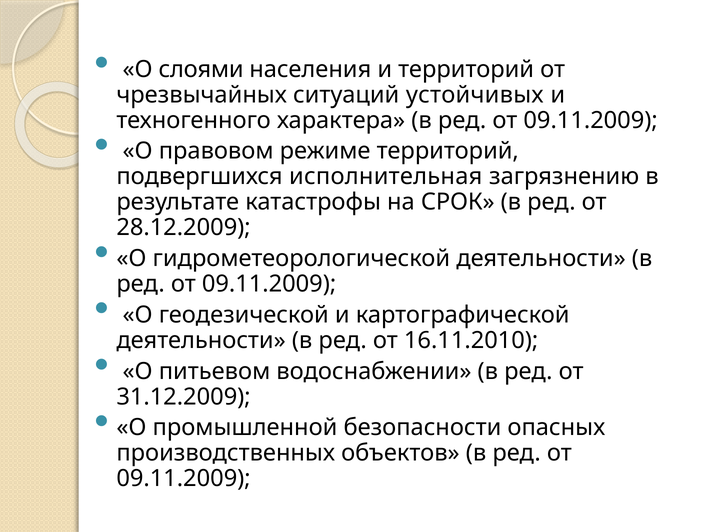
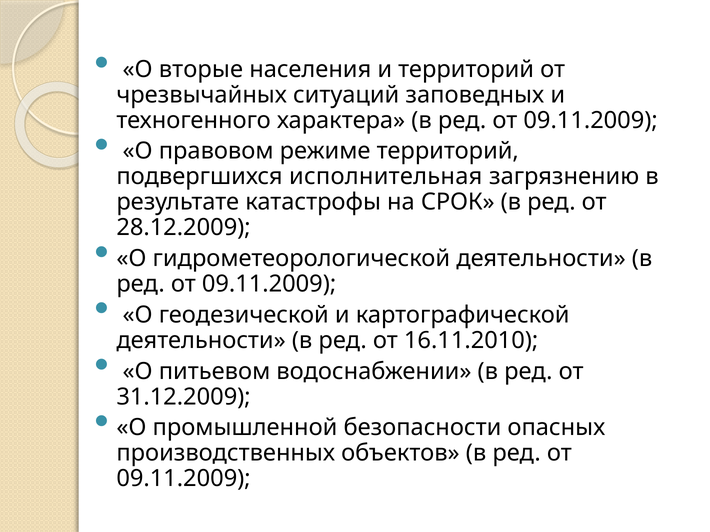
слоями: слоями -> вторые (201, 69)
устойчивых: устойчивых -> заповедных (475, 95)
